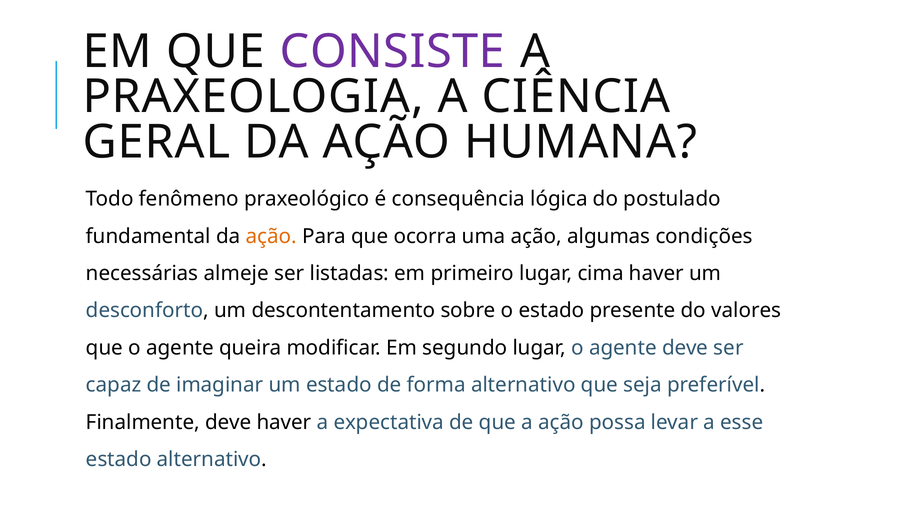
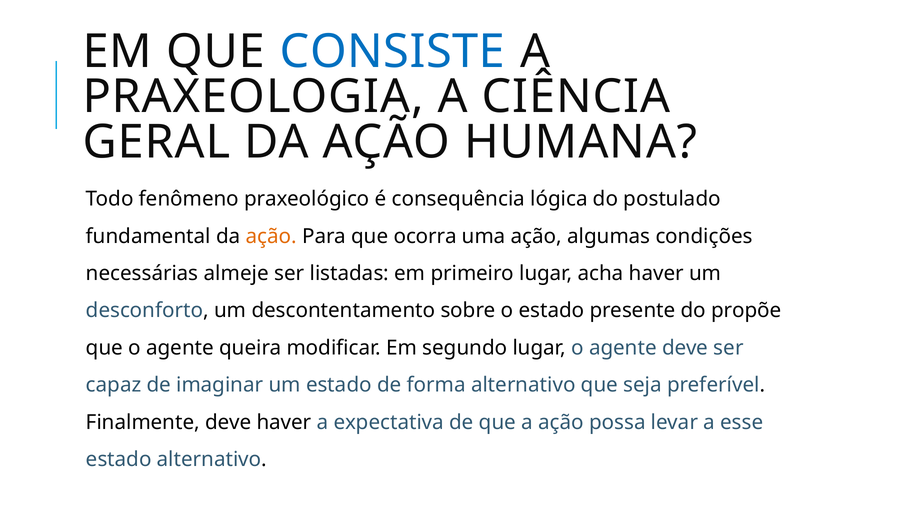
CONSISTE colour: purple -> blue (393, 52)
cima: cima -> acha (601, 273)
valores: valores -> propõe (746, 310)
